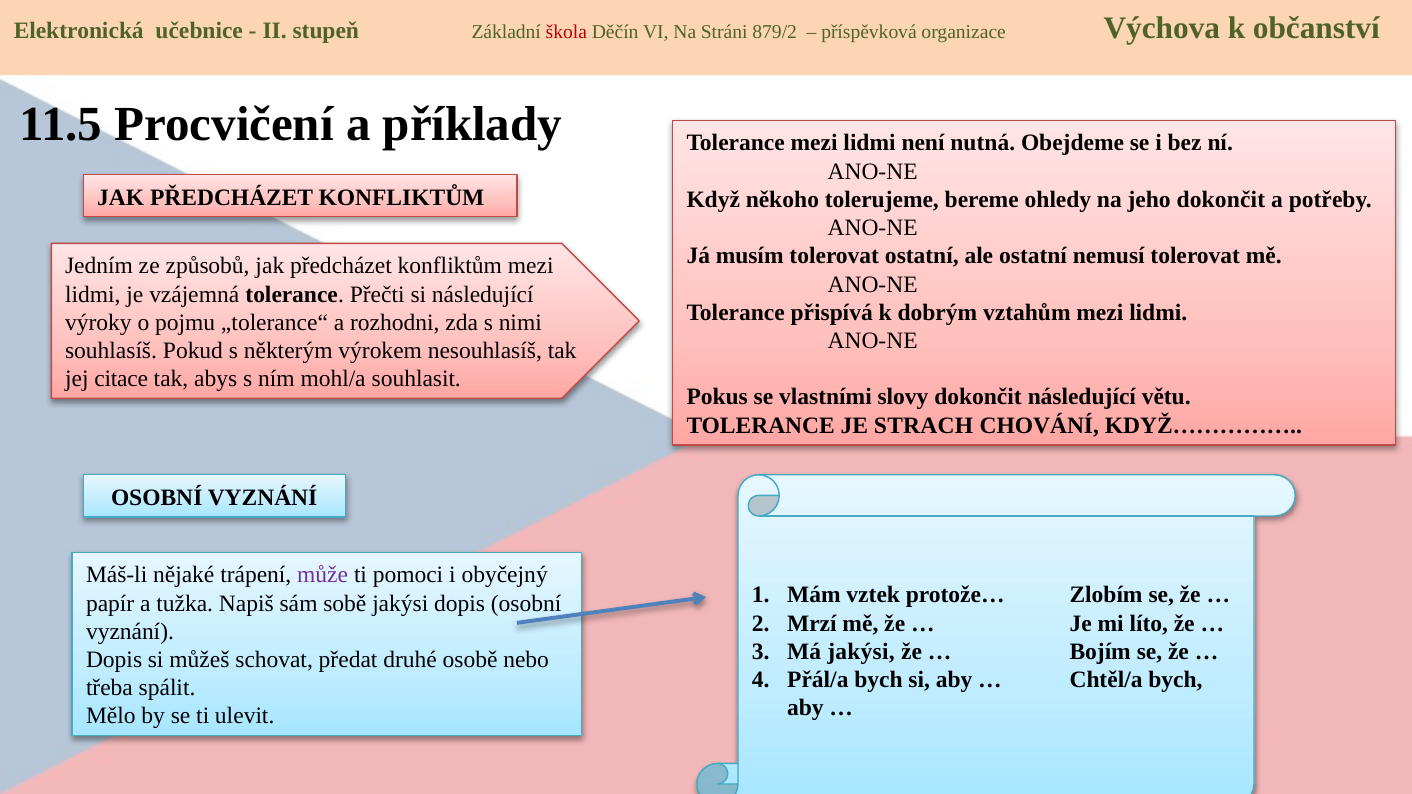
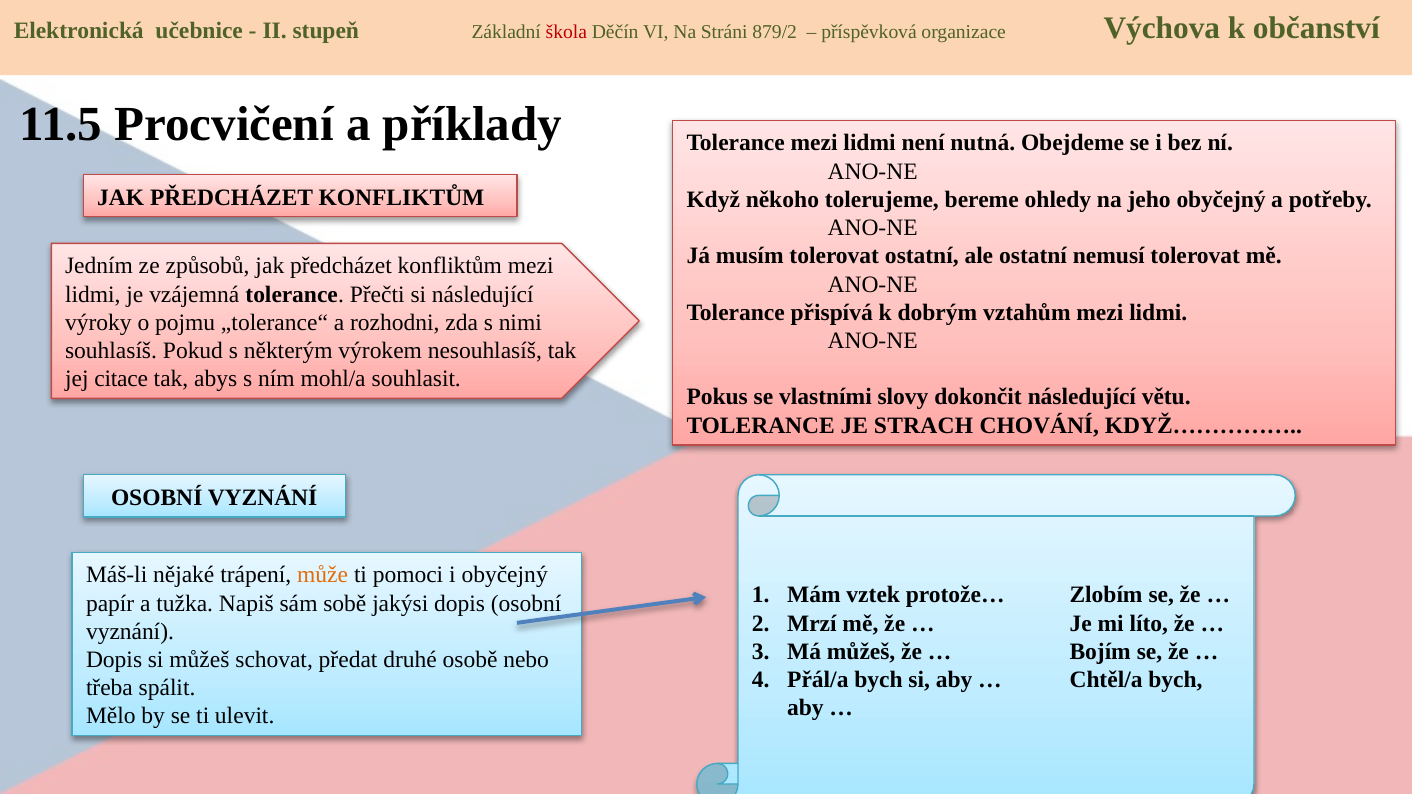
jeho dokončit: dokončit -> obyčejný (1221, 200)
může colour: purple -> orange (323, 575)
Má jakýsi: jakýsi -> můžeš (861, 652)
